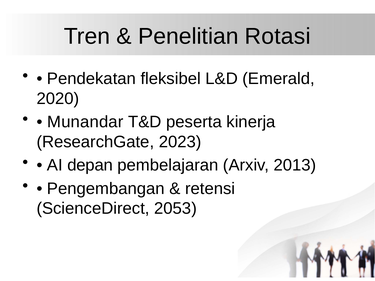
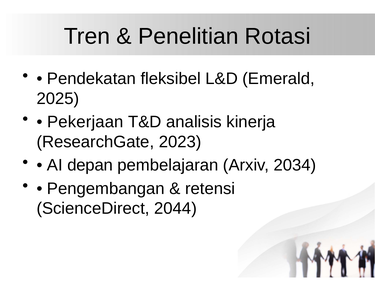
2020: 2020 -> 2025 (58, 99)
Munandar: Munandar -> Pekerjaan (85, 122)
peserta: peserta -> analisis (194, 122)
2013: 2013 -> 2034 (295, 165)
2053: 2053 -> 2044 (175, 209)
